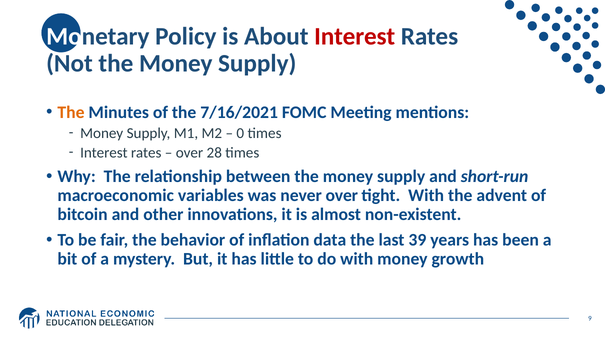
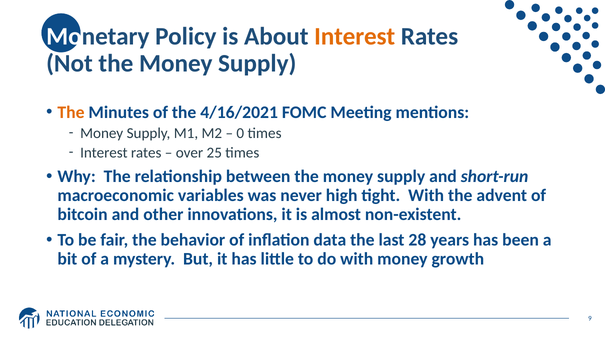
Interest colour: red -> orange (355, 36)
7/16/2021: 7/16/2021 -> 4/16/2021 (239, 112)
28: 28 -> 25 (214, 153)
never over: over -> high (342, 196)
39: 39 -> 28 (417, 240)
